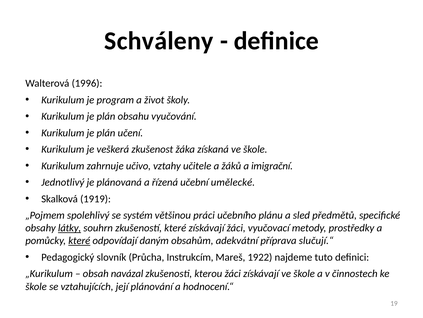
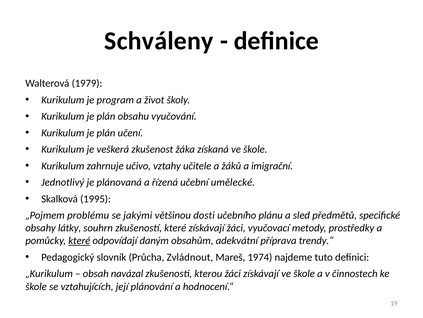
1996: 1996 -> 1979 (87, 83)
1919: 1919 -> 1995 (96, 198)
spolehlivý: spolehlivý -> problému (88, 215)
systém: systém -> jakými (138, 215)
práci: práci -> dosti (204, 215)
látky underline: present -> none (70, 228)
slučují.“: slučují.“ -> trendy.“ (316, 240)
Instrukcím: Instrukcím -> Zvládnout (190, 257)
1922: 1922 -> 1974 (260, 257)
